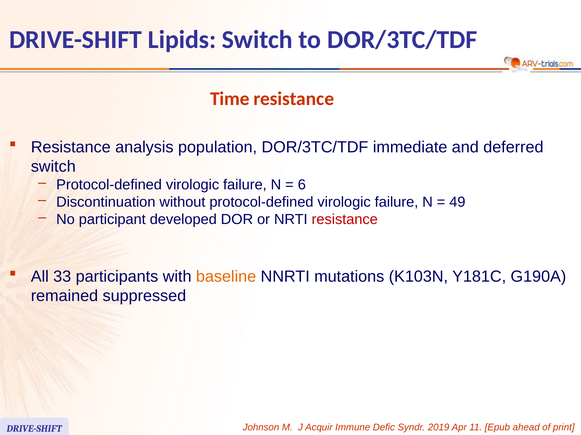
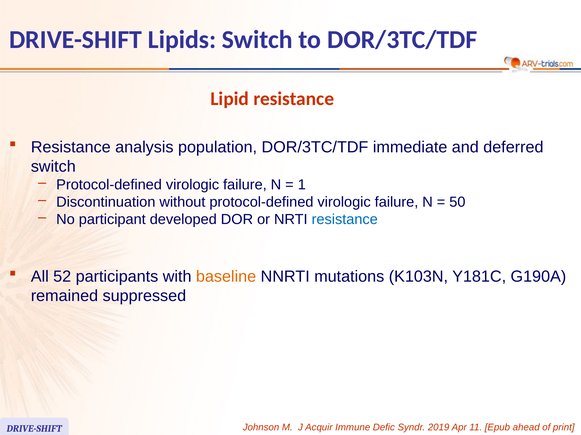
Time: Time -> Lipid (230, 99)
6: 6 -> 1 (302, 185)
49: 49 -> 50 (457, 202)
resistance colour: red -> blue (345, 220)
33: 33 -> 52 (62, 277)
